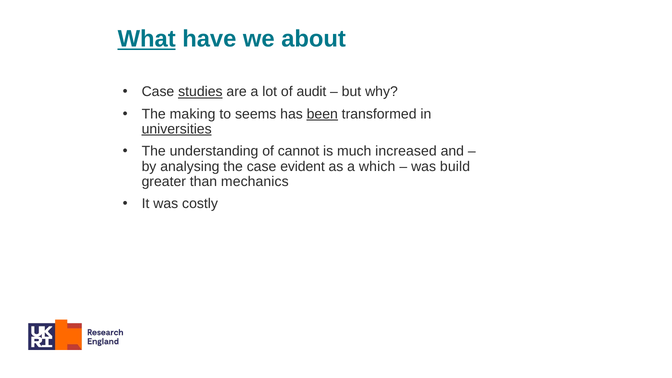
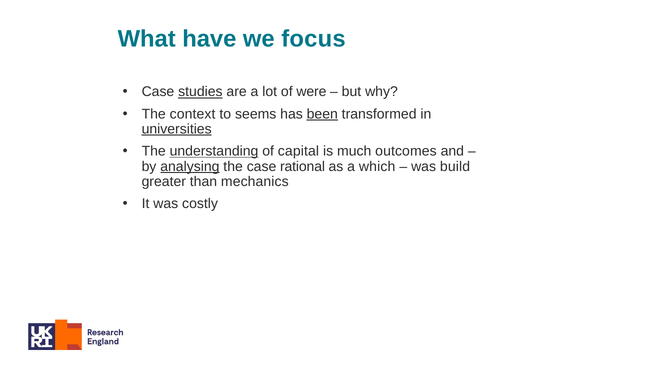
What underline: present -> none (147, 39)
about: about -> focus (313, 39)
audit: audit -> were (311, 92)
making: making -> context (193, 114)
understanding underline: none -> present (214, 151)
cannot: cannot -> capital (298, 151)
increased: increased -> outcomes (406, 151)
analysing underline: none -> present (190, 166)
evident: evident -> rational (303, 166)
